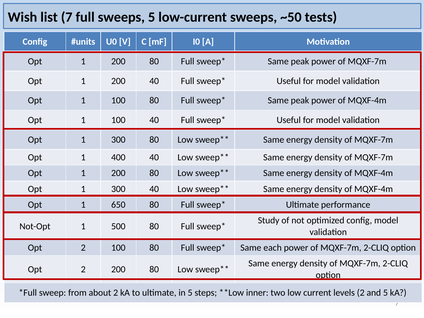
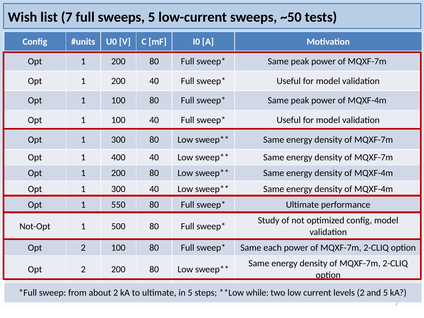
650: 650 -> 550 (118, 205)
inner: inner -> while (257, 293)
